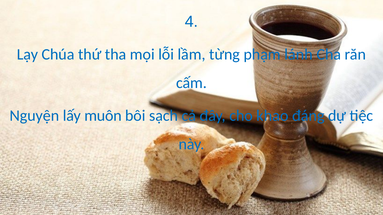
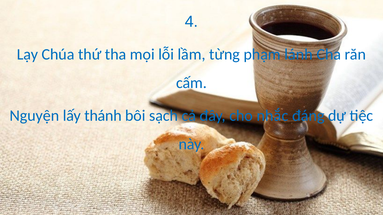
muôn: muôn -> thánh (103, 116)
khao: khao -> nhắc (272, 116)
